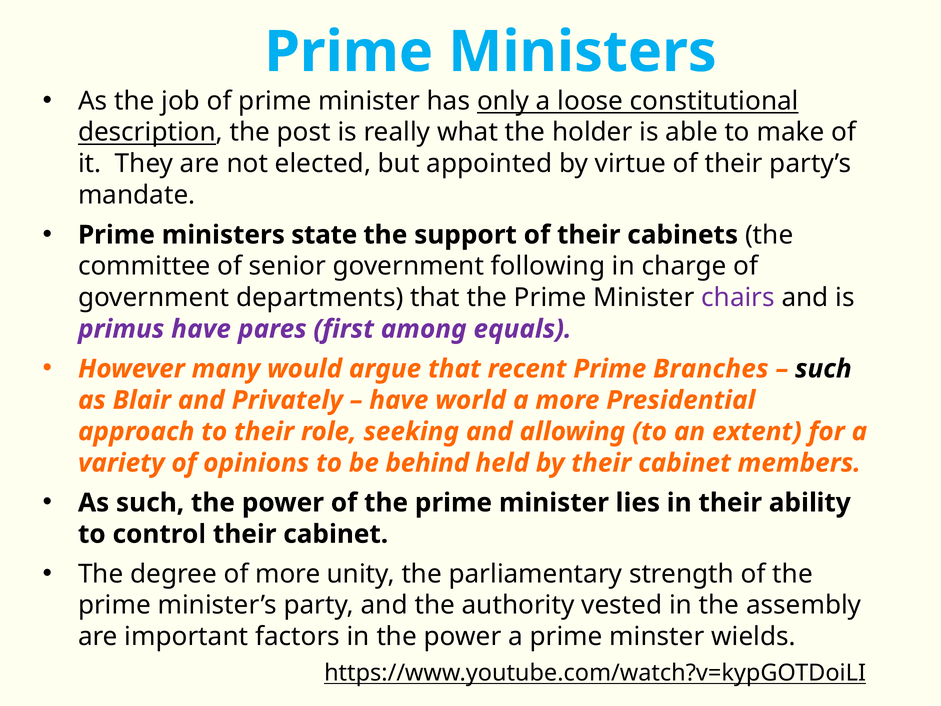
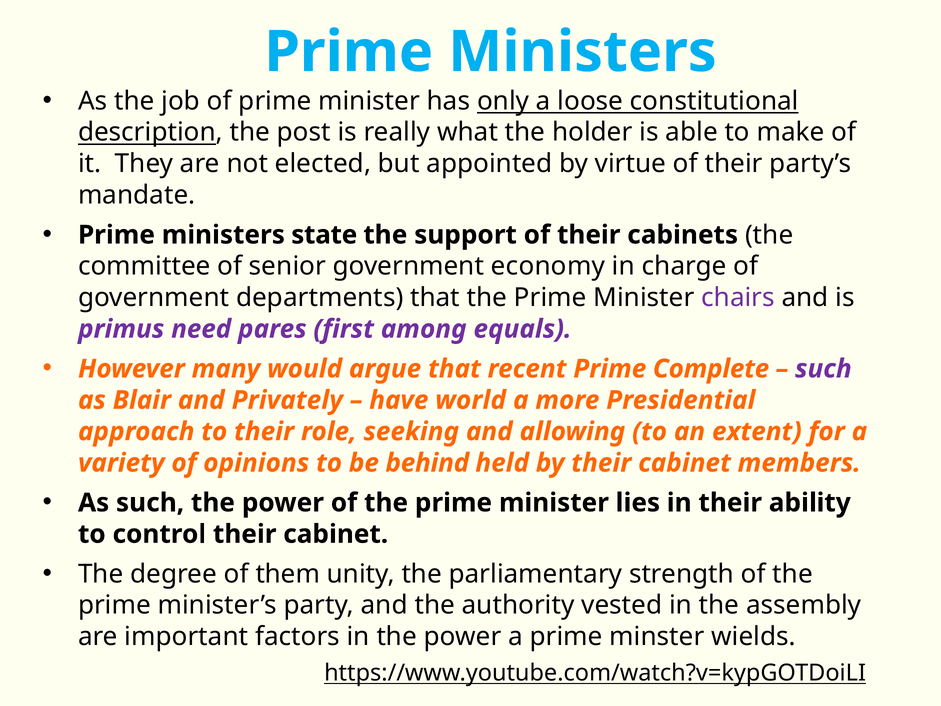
following: following -> economy (548, 266)
primus have: have -> need (201, 329)
Branches: Branches -> Complete (711, 369)
such colour: black -> purple (823, 369)
of more: more -> them (288, 574)
